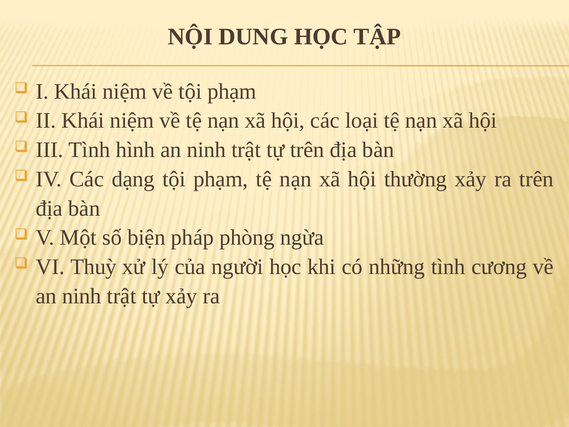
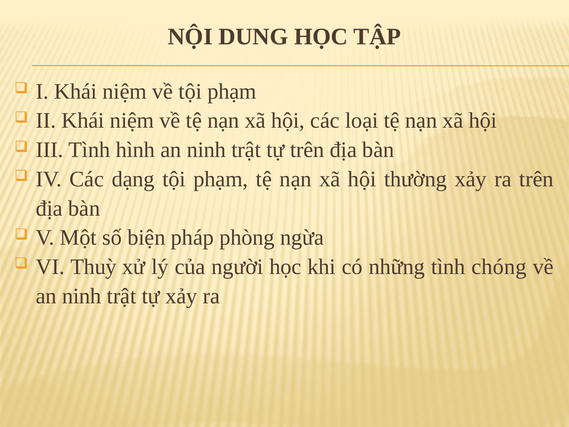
cương: cương -> chóng (499, 267)
